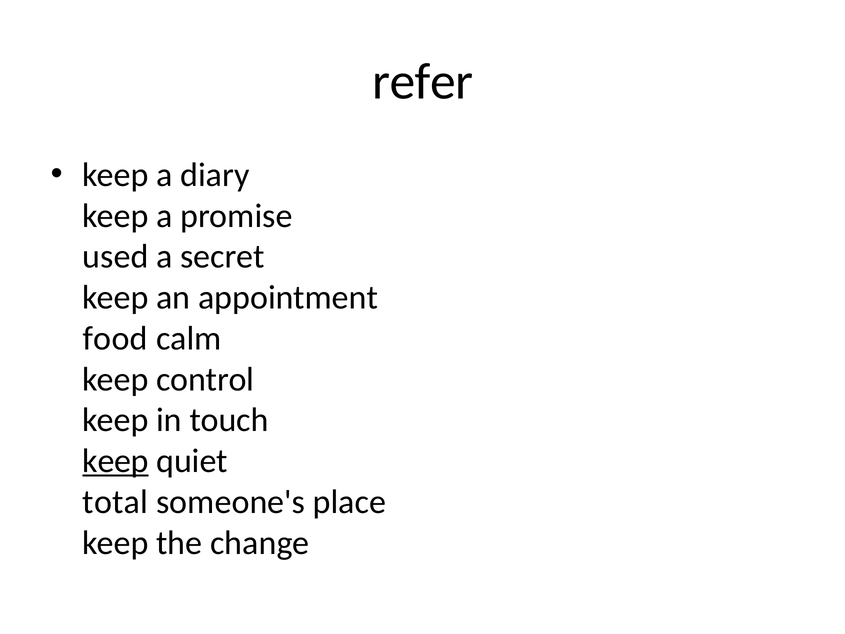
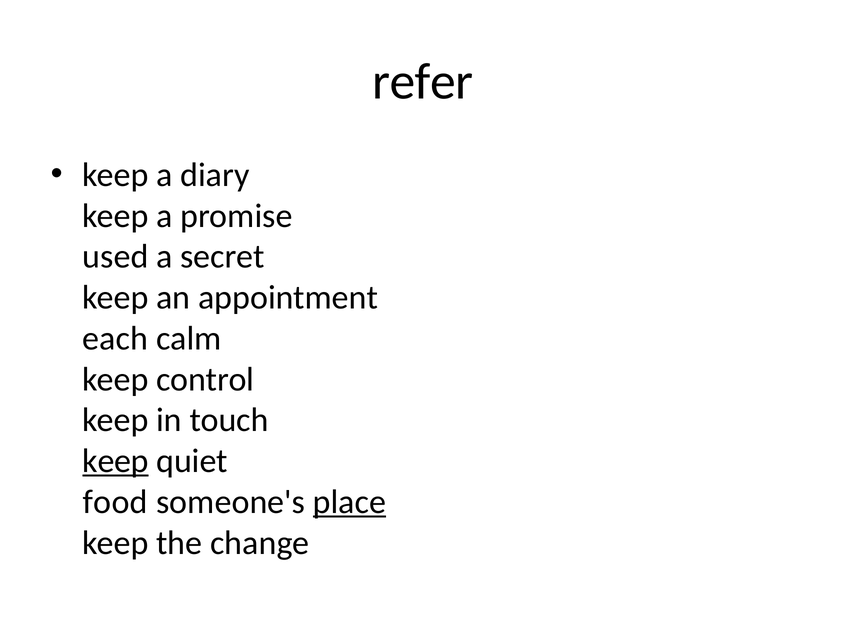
food: food -> each (115, 338)
total: total -> food (115, 502)
place underline: none -> present (349, 502)
